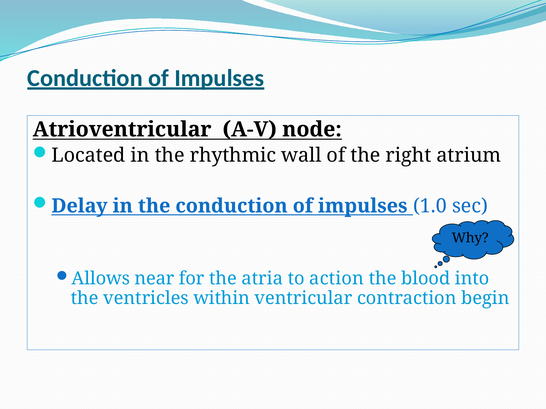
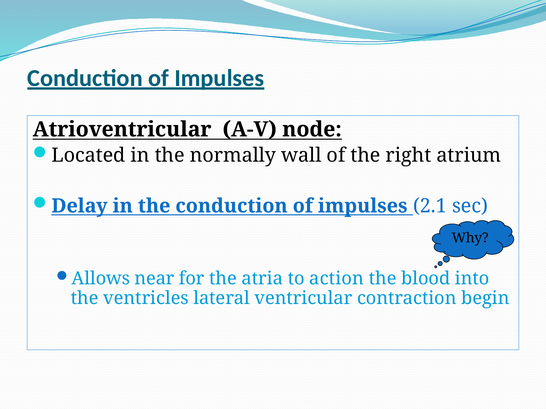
rhythmic: rhythmic -> normally (233, 156)
1.0: 1.0 -> 2.1 (430, 206)
within: within -> lateral (222, 299)
